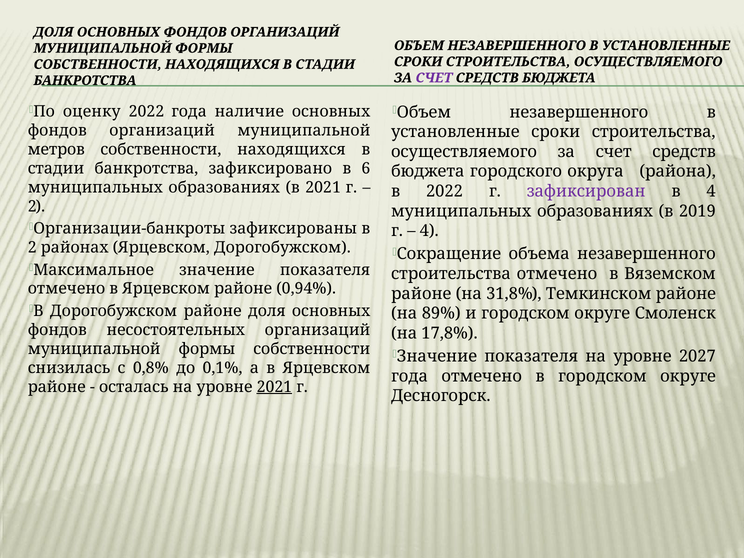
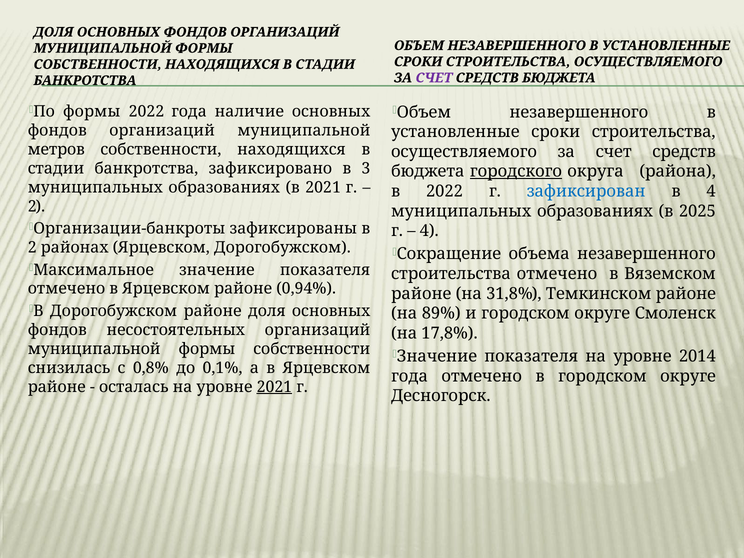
оценку: оценку -> формы (92, 112)
6: 6 -> 3 (366, 169)
городского underline: none -> present (516, 171)
зафиксирован colour: purple -> blue (586, 191)
2019: 2019 -> 2025 (697, 211)
2027: 2027 -> 2014 (697, 356)
